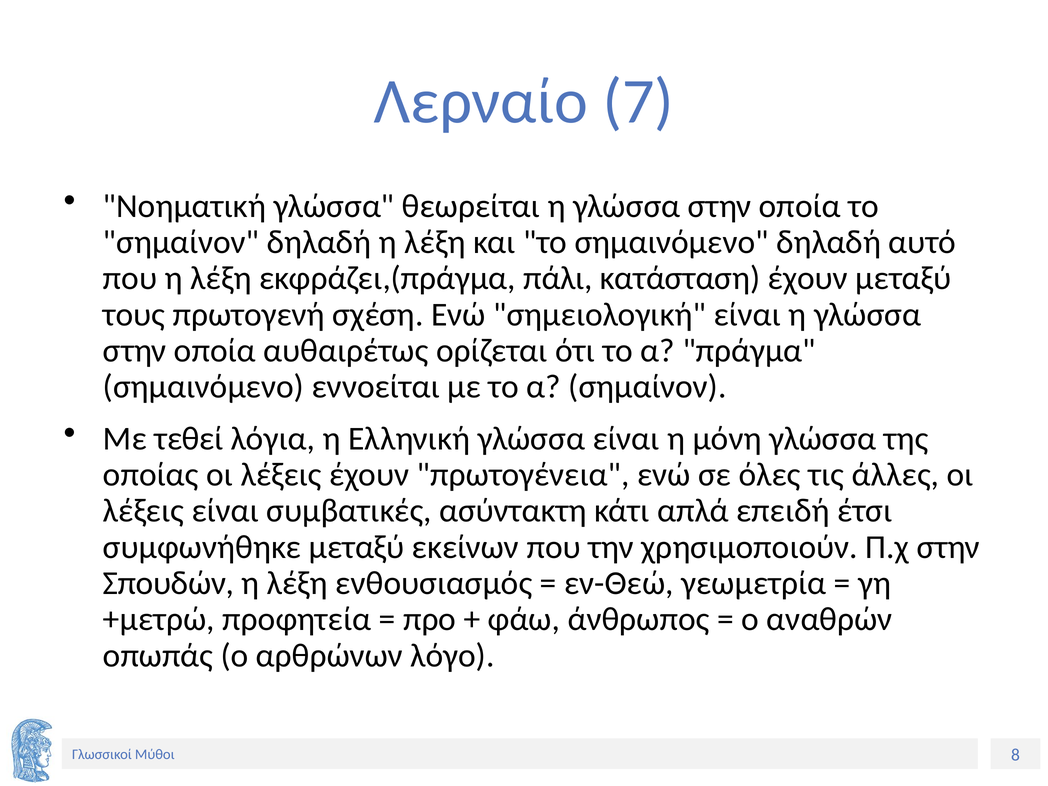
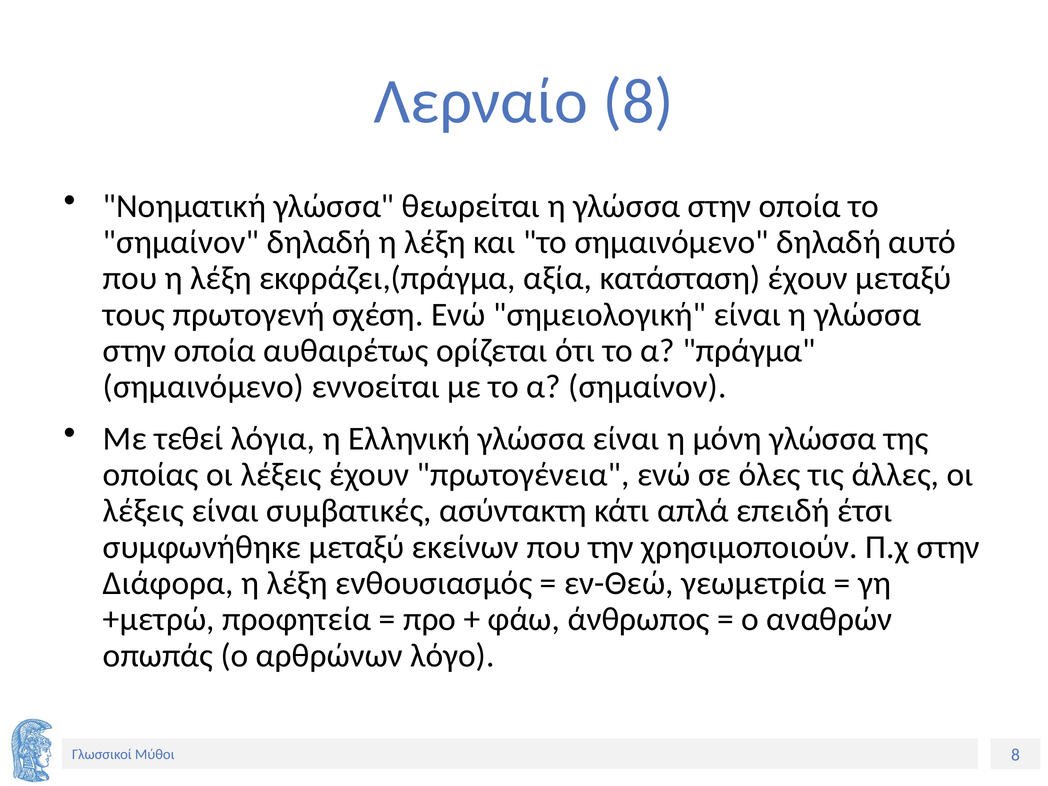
Λερναίο 7: 7 -> 8 (638, 101)
πάλι: πάλι -> αξία (558, 278)
Σπουδών: Σπουδών -> Διάφορα (168, 583)
